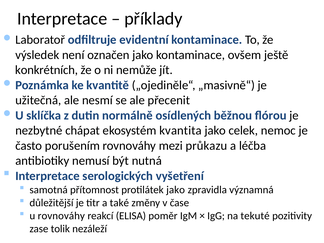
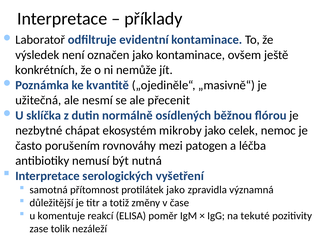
kvantita: kvantita -> mikroby (181, 131)
průkazu: průkazu -> patogen (207, 146)
také: také -> totiž (119, 203)
u rovnováhy: rovnováhy -> komentuje (61, 216)
